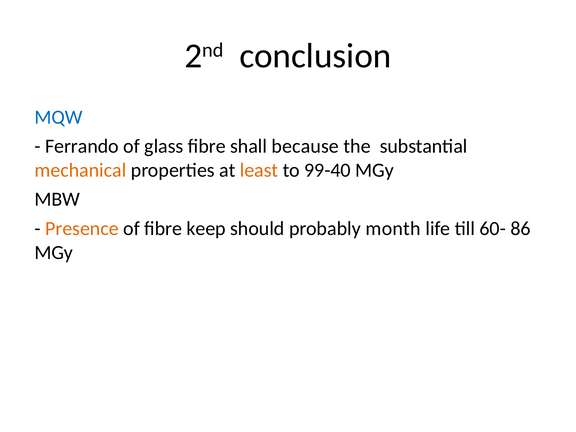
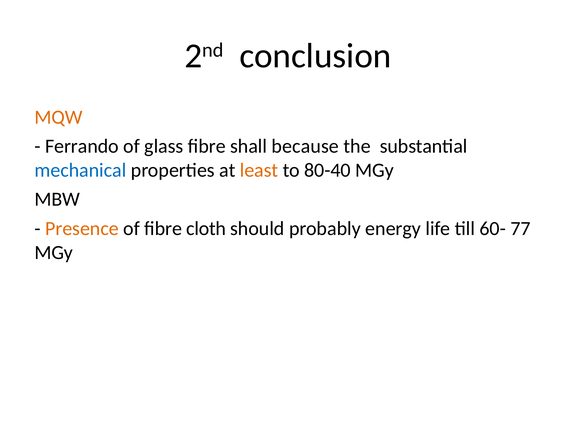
MQW colour: blue -> orange (59, 117)
mechanical colour: orange -> blue (80, 170)
99-40: 99-40 -> 80-40 (327, 170)
keep: keep -> cloth (206, 228)
month: month -> energy (393, 228)
86: 86 -> 77 (520, 228)
